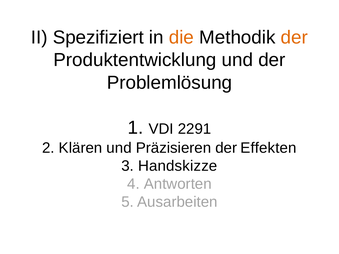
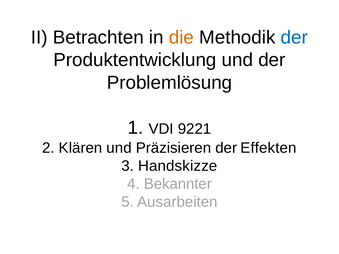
Spezifiziert: Spezifiziert -> Betrachten (98, 37)
der colour: orange -> blue (294, 37)
2291: 2291 -> 9221 (195, 129)
Antworten: Antworten -> Bekannter (178, 184)
